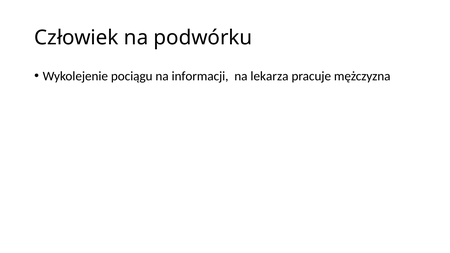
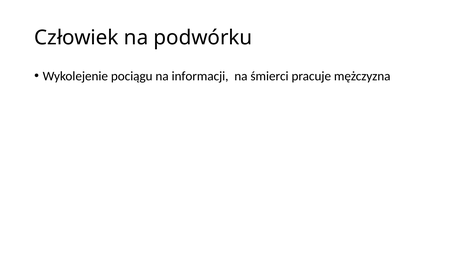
lekarza: lekarza -> śmierci (270, 76)
